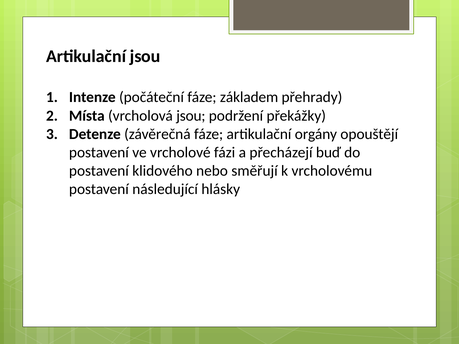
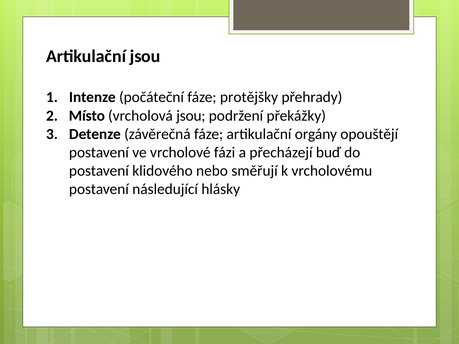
základem: základem -> protějšky (249, 97)
Místa: Místa -> Místo (87, 116)
